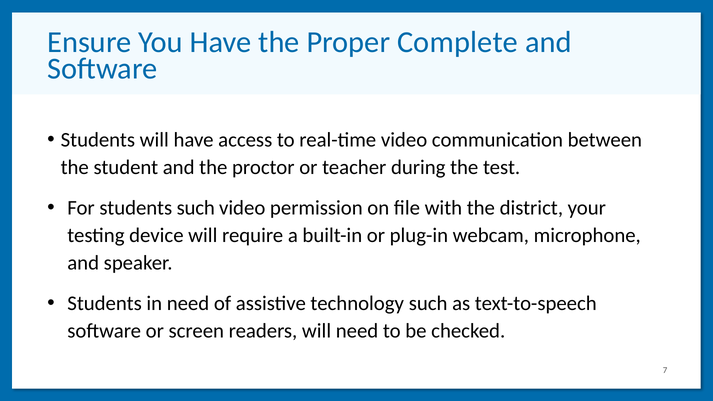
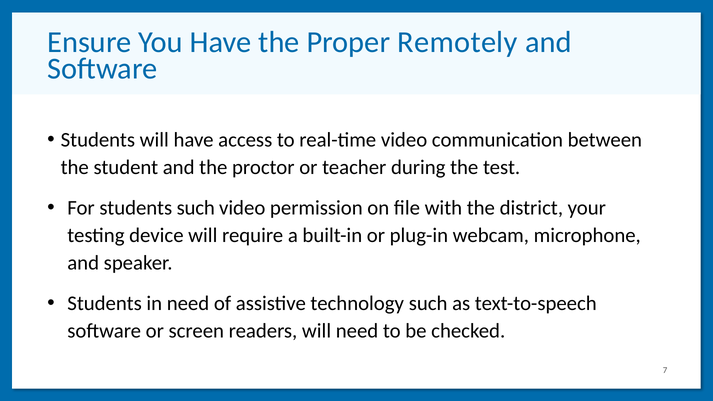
Complete: Complete -> Remotely (457, 42)
